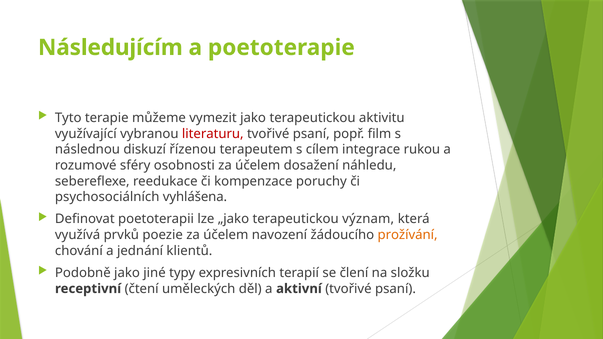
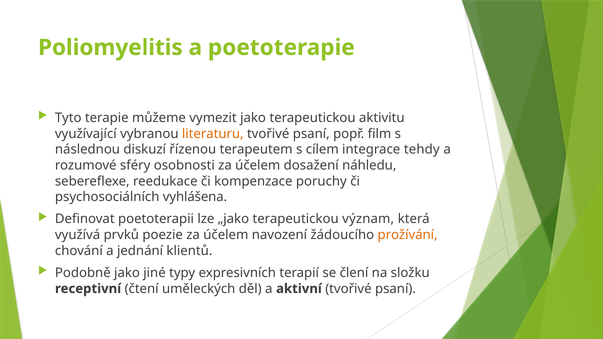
Následujícím: Následujícím -> Poliomyelitis (110, 48)
literaturu colour: red -> orange (213, 134)
rukou: rukou -> tehdy (422, 150)
